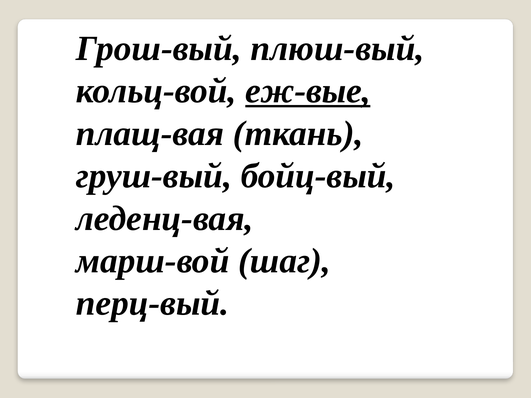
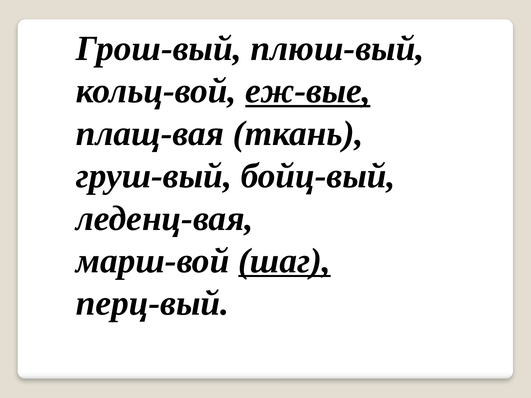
шаг underline: none -> present (285, 261)
